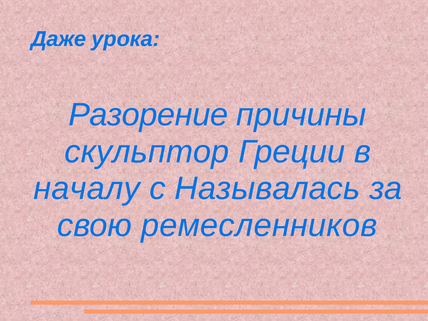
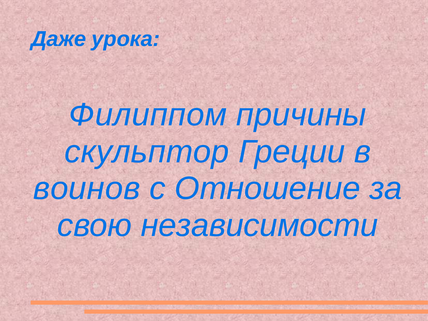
Разорение: Разорение -> Филиппом (148, 115)
началу: началу -> воинов (87, 189)
Называлась: Называлась -> Отношение (268, 189)
ремесленников: ремесленников -> независимости (259, 225)
